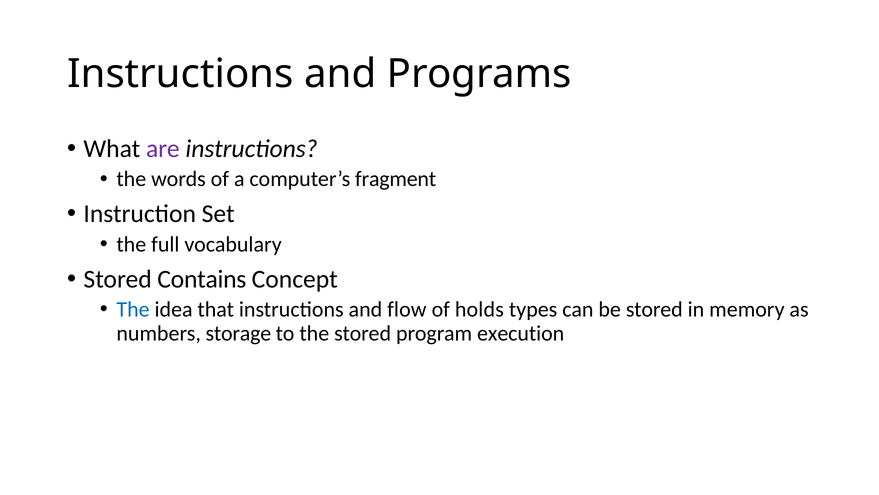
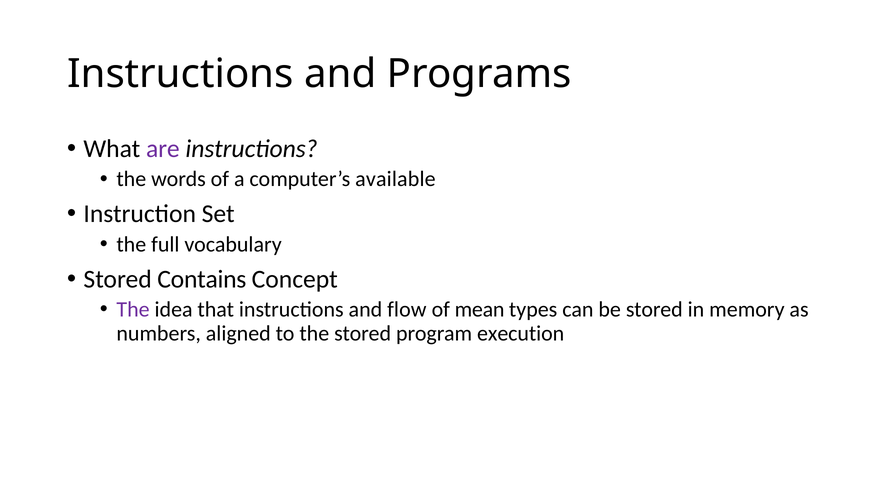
fragment: fragment -> available (395, 179)
The colour: blue -> purple (133, 309)
holds: holds -> mean (480, 309)
storage: storage -> aligned (238, 333)
